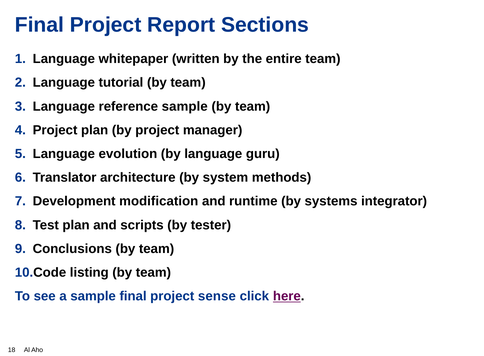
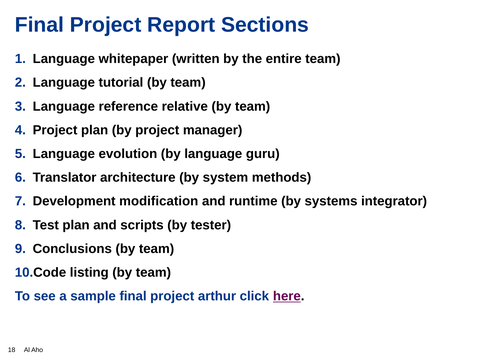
reference sample: sample -> relative (185, 106)
sense: sense -> arthur (217, 296)
